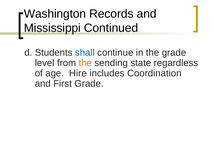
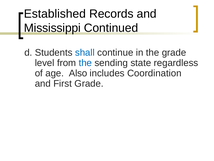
Washington: Washington -> Established (55, 14)
the colour: orange -> blue (85, 63)
Hire: Hire -> Also (78, 73)
